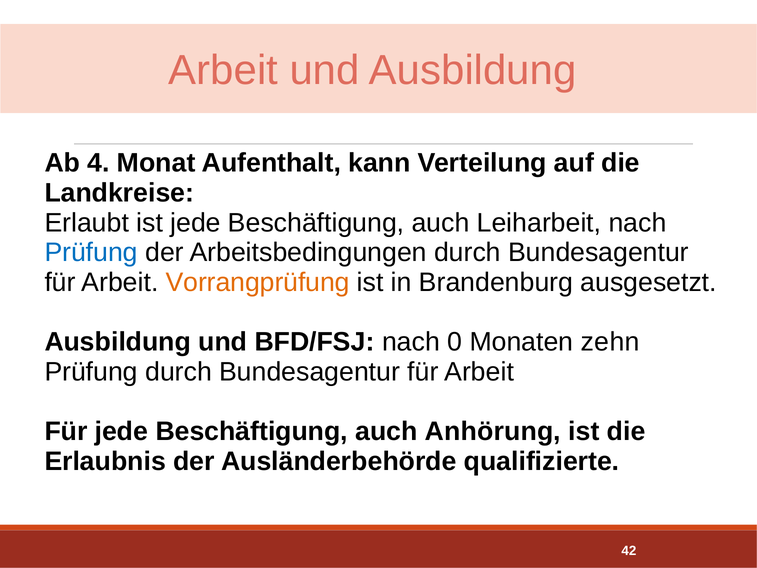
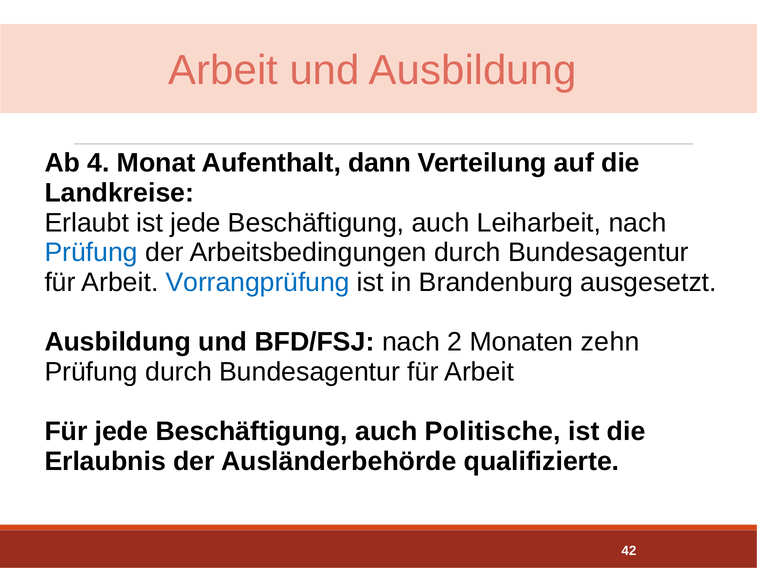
kann: kann -> dann (380, 163)
Vorrangprüfung colour: orange -> blue (258, 282)
0: 0 -> 2 (455, 342)
Anhörung: Anhörung -> Politische (493, 431)
